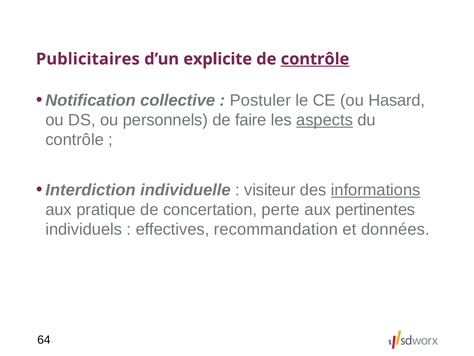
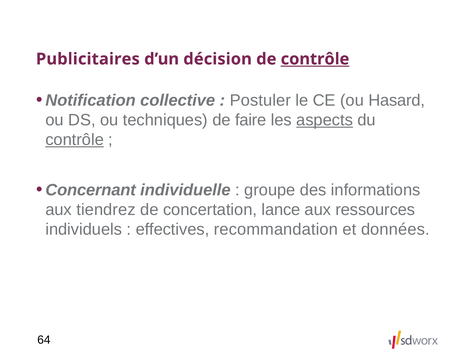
explicite: explicite -> décision (218, 59)
personnels: personnels -> techniques (165, 120)
contrôle underline: none -> present (75, 140)
Interdiction: Interdiction -> Concernant (91, 190)
visiteur: visiteur -> groupe (270, 190)
informations underline: present -> none (376, 190)
pratique: pratique -> tiendrez (106, 209)
perte: perte -> lance (281, 209)
pertinentes: pertinentes -> ressources (375, 209)
